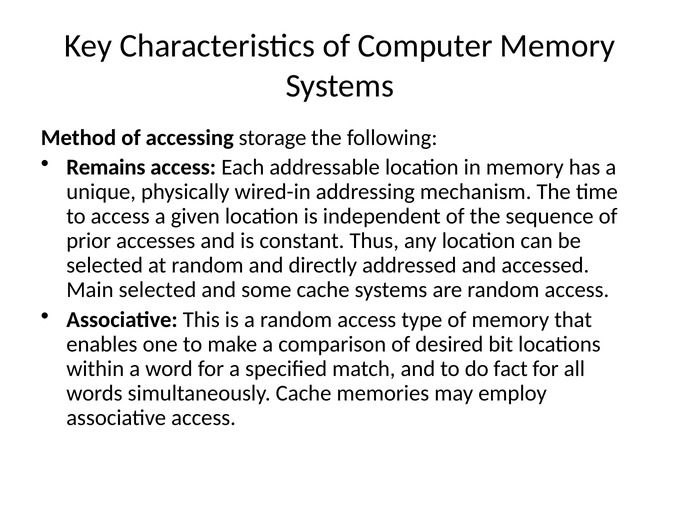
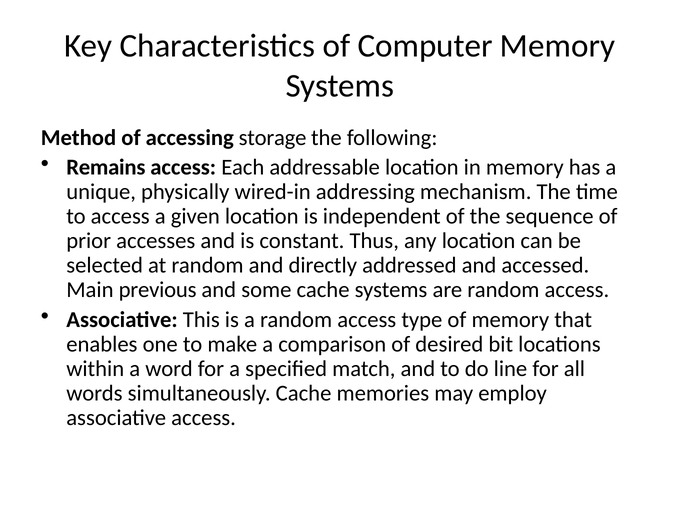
Main selected: selected -> previous (158, 290)
fact: fact -> line (510, 369)
